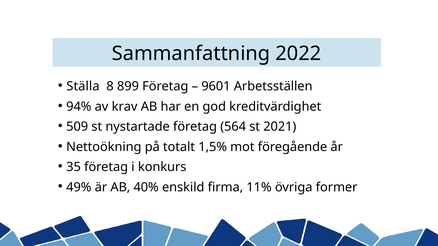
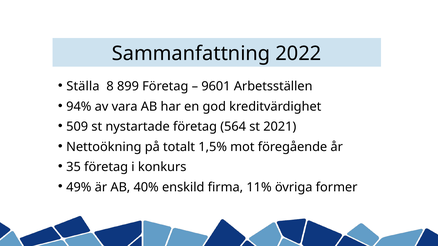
krav: krav -> vara (125, 107)
